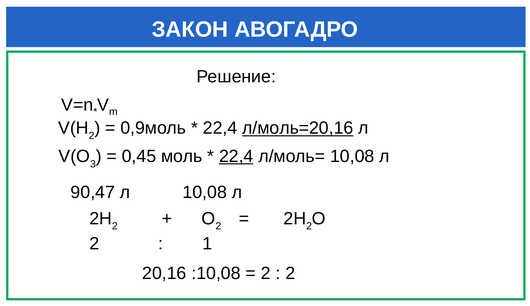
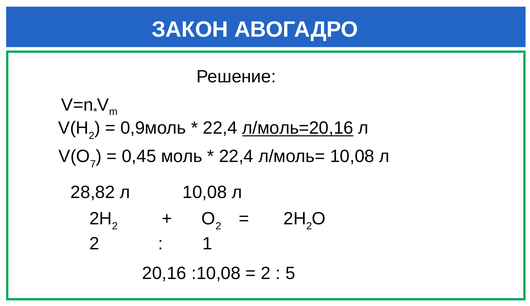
3: 3 -> 7 (93, 164)
22,4 underline: present -> none (236, 156)
90,47: 90,47 -> 28,82 (93, 192)
2: 2 -> 5 (290, 273)
